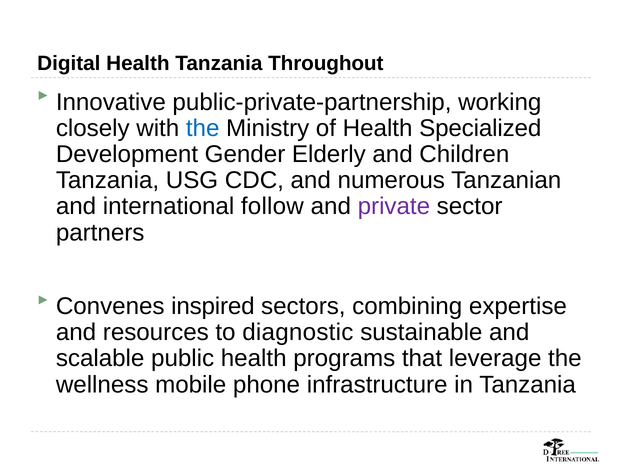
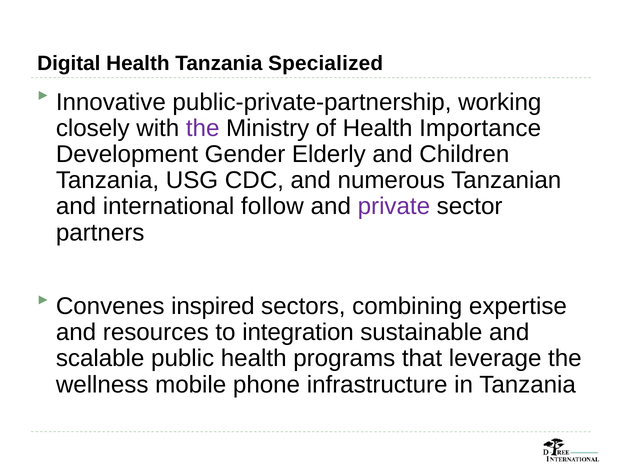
Throughout: Throughout -> Specialized (326, 64)
the colour: blue -> purple (203, 128)
Specialized: Specialized -> Importance (480, 128)
diagnostic: diagnostic -> integration (298, 333)
